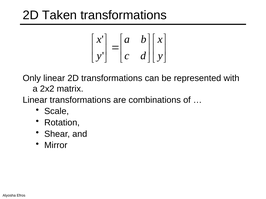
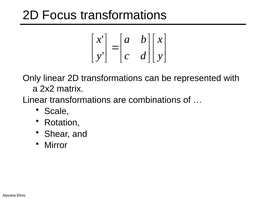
Taken: Taken -> Focus (59, 15)
